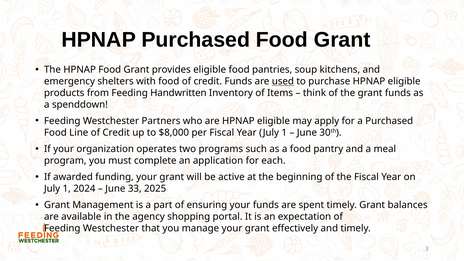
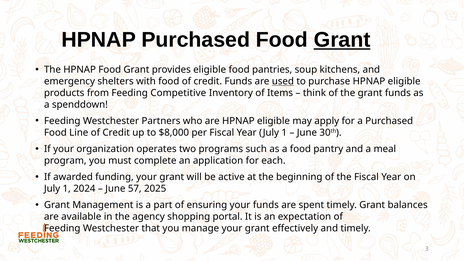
Grant underline: none -> present (342, 40)
Handwritten: Handwritten -> Competitive (178, 93)
33: 33 -> 57 (135, 189)
